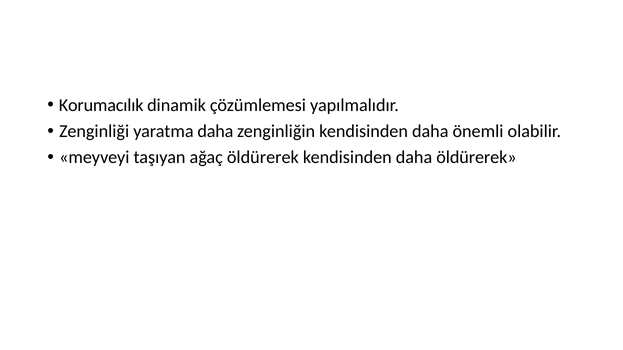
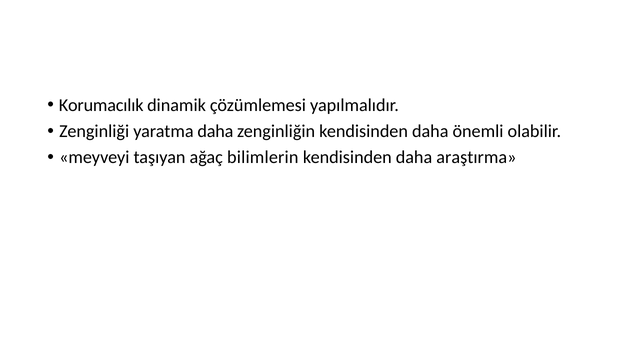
ağaç öldürerek: öldürerek -> bilimlerin (263, 158)
daha öldürerek: öldürerek -> araştırma (476, 158)
